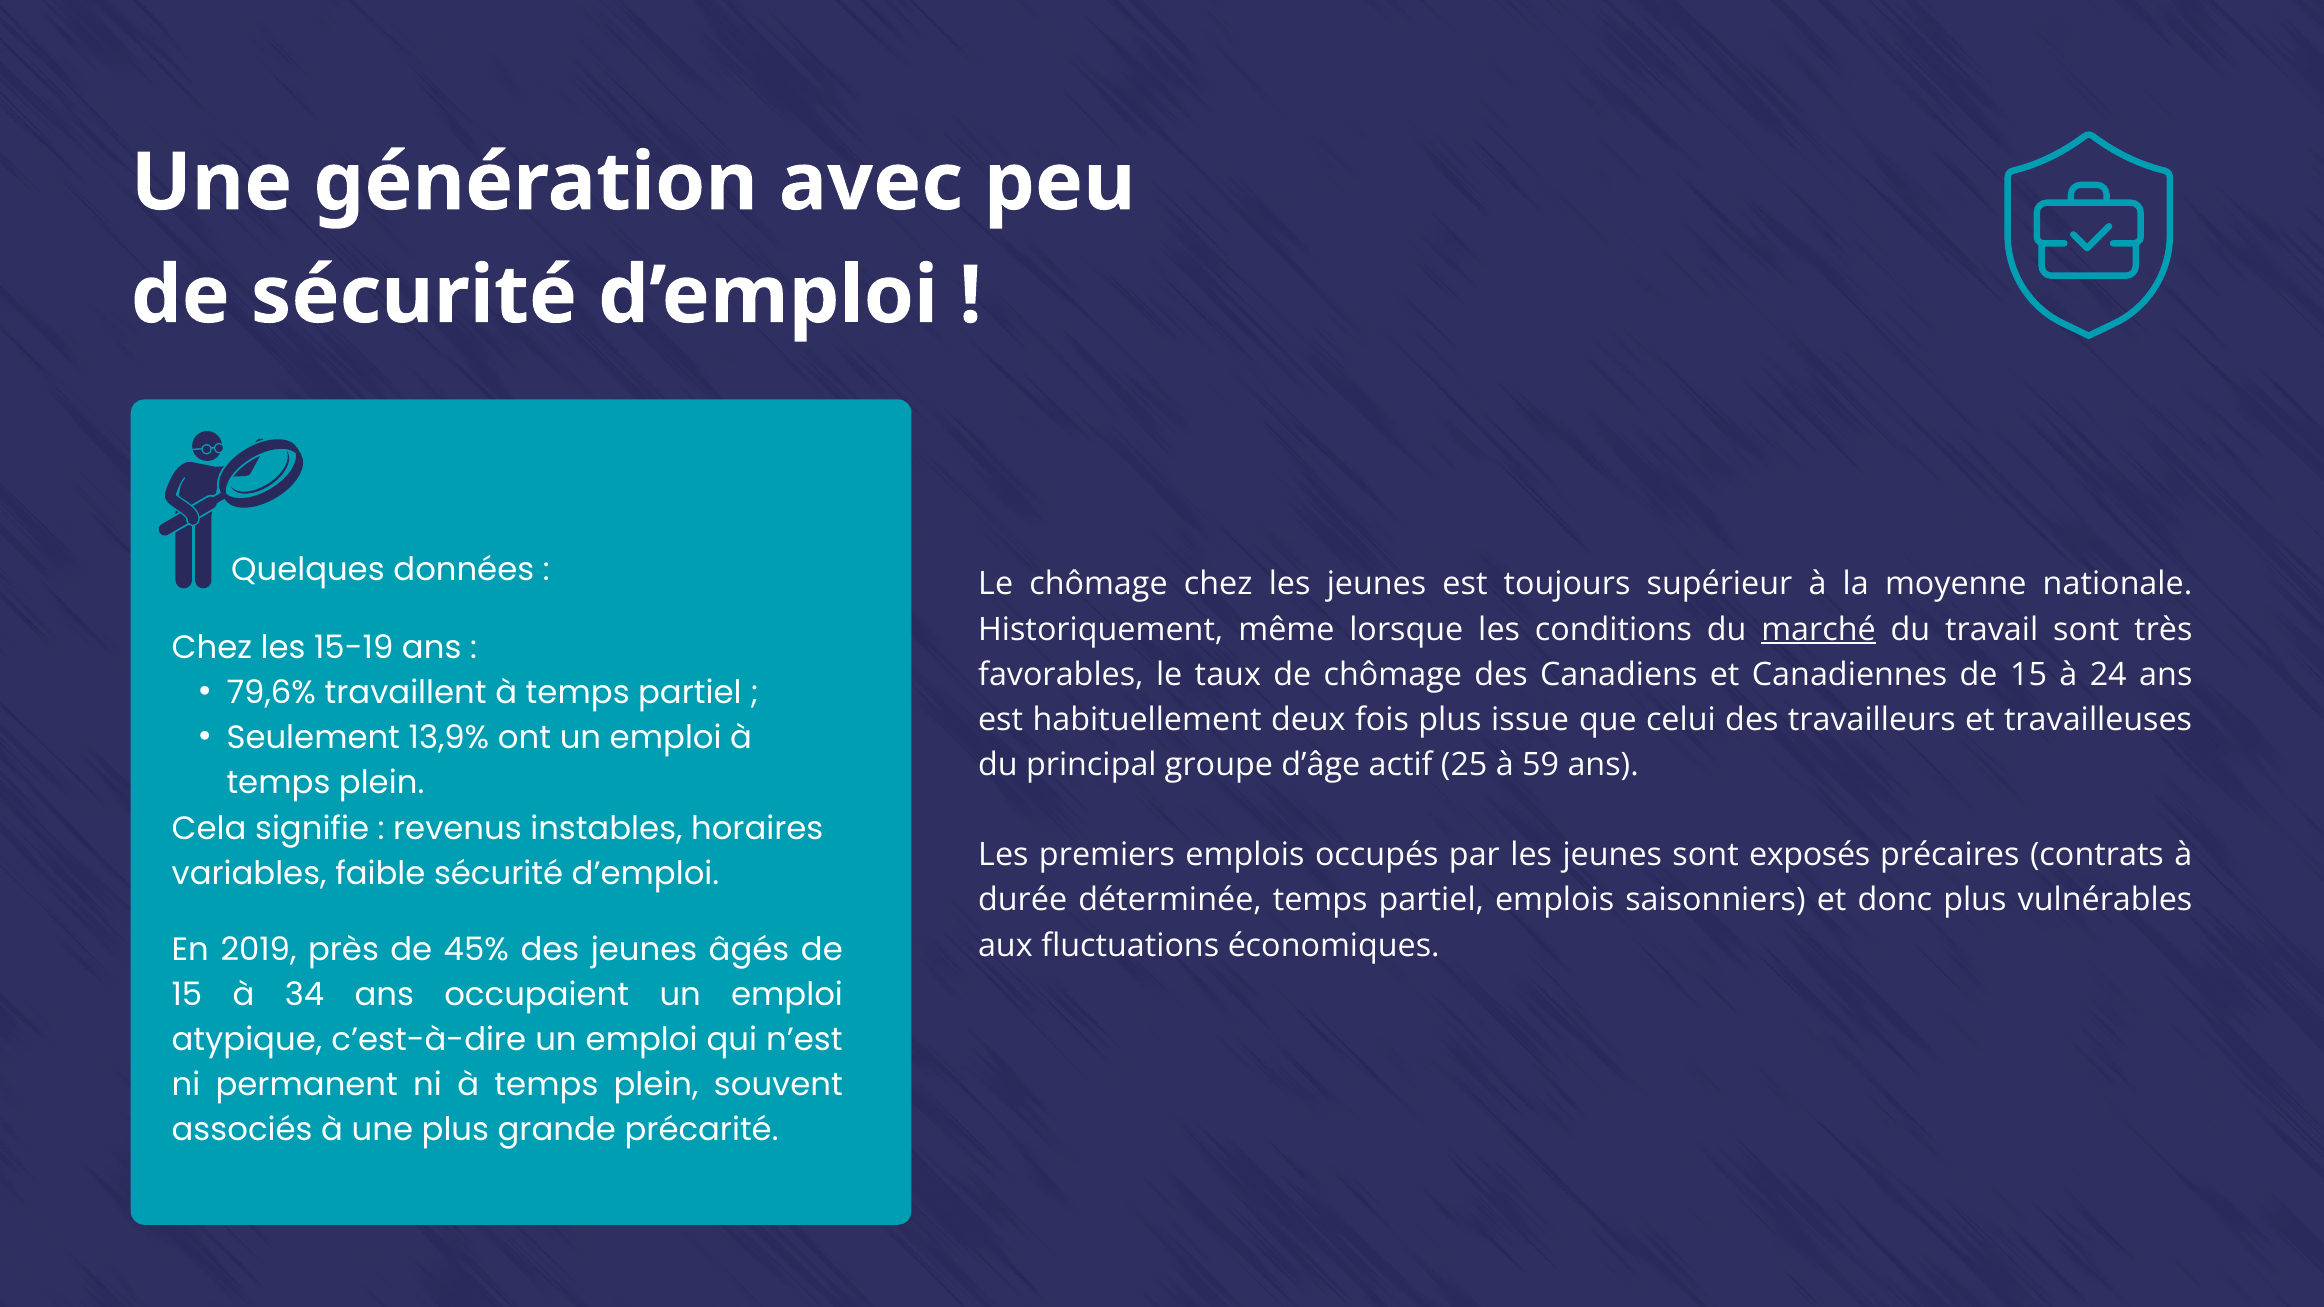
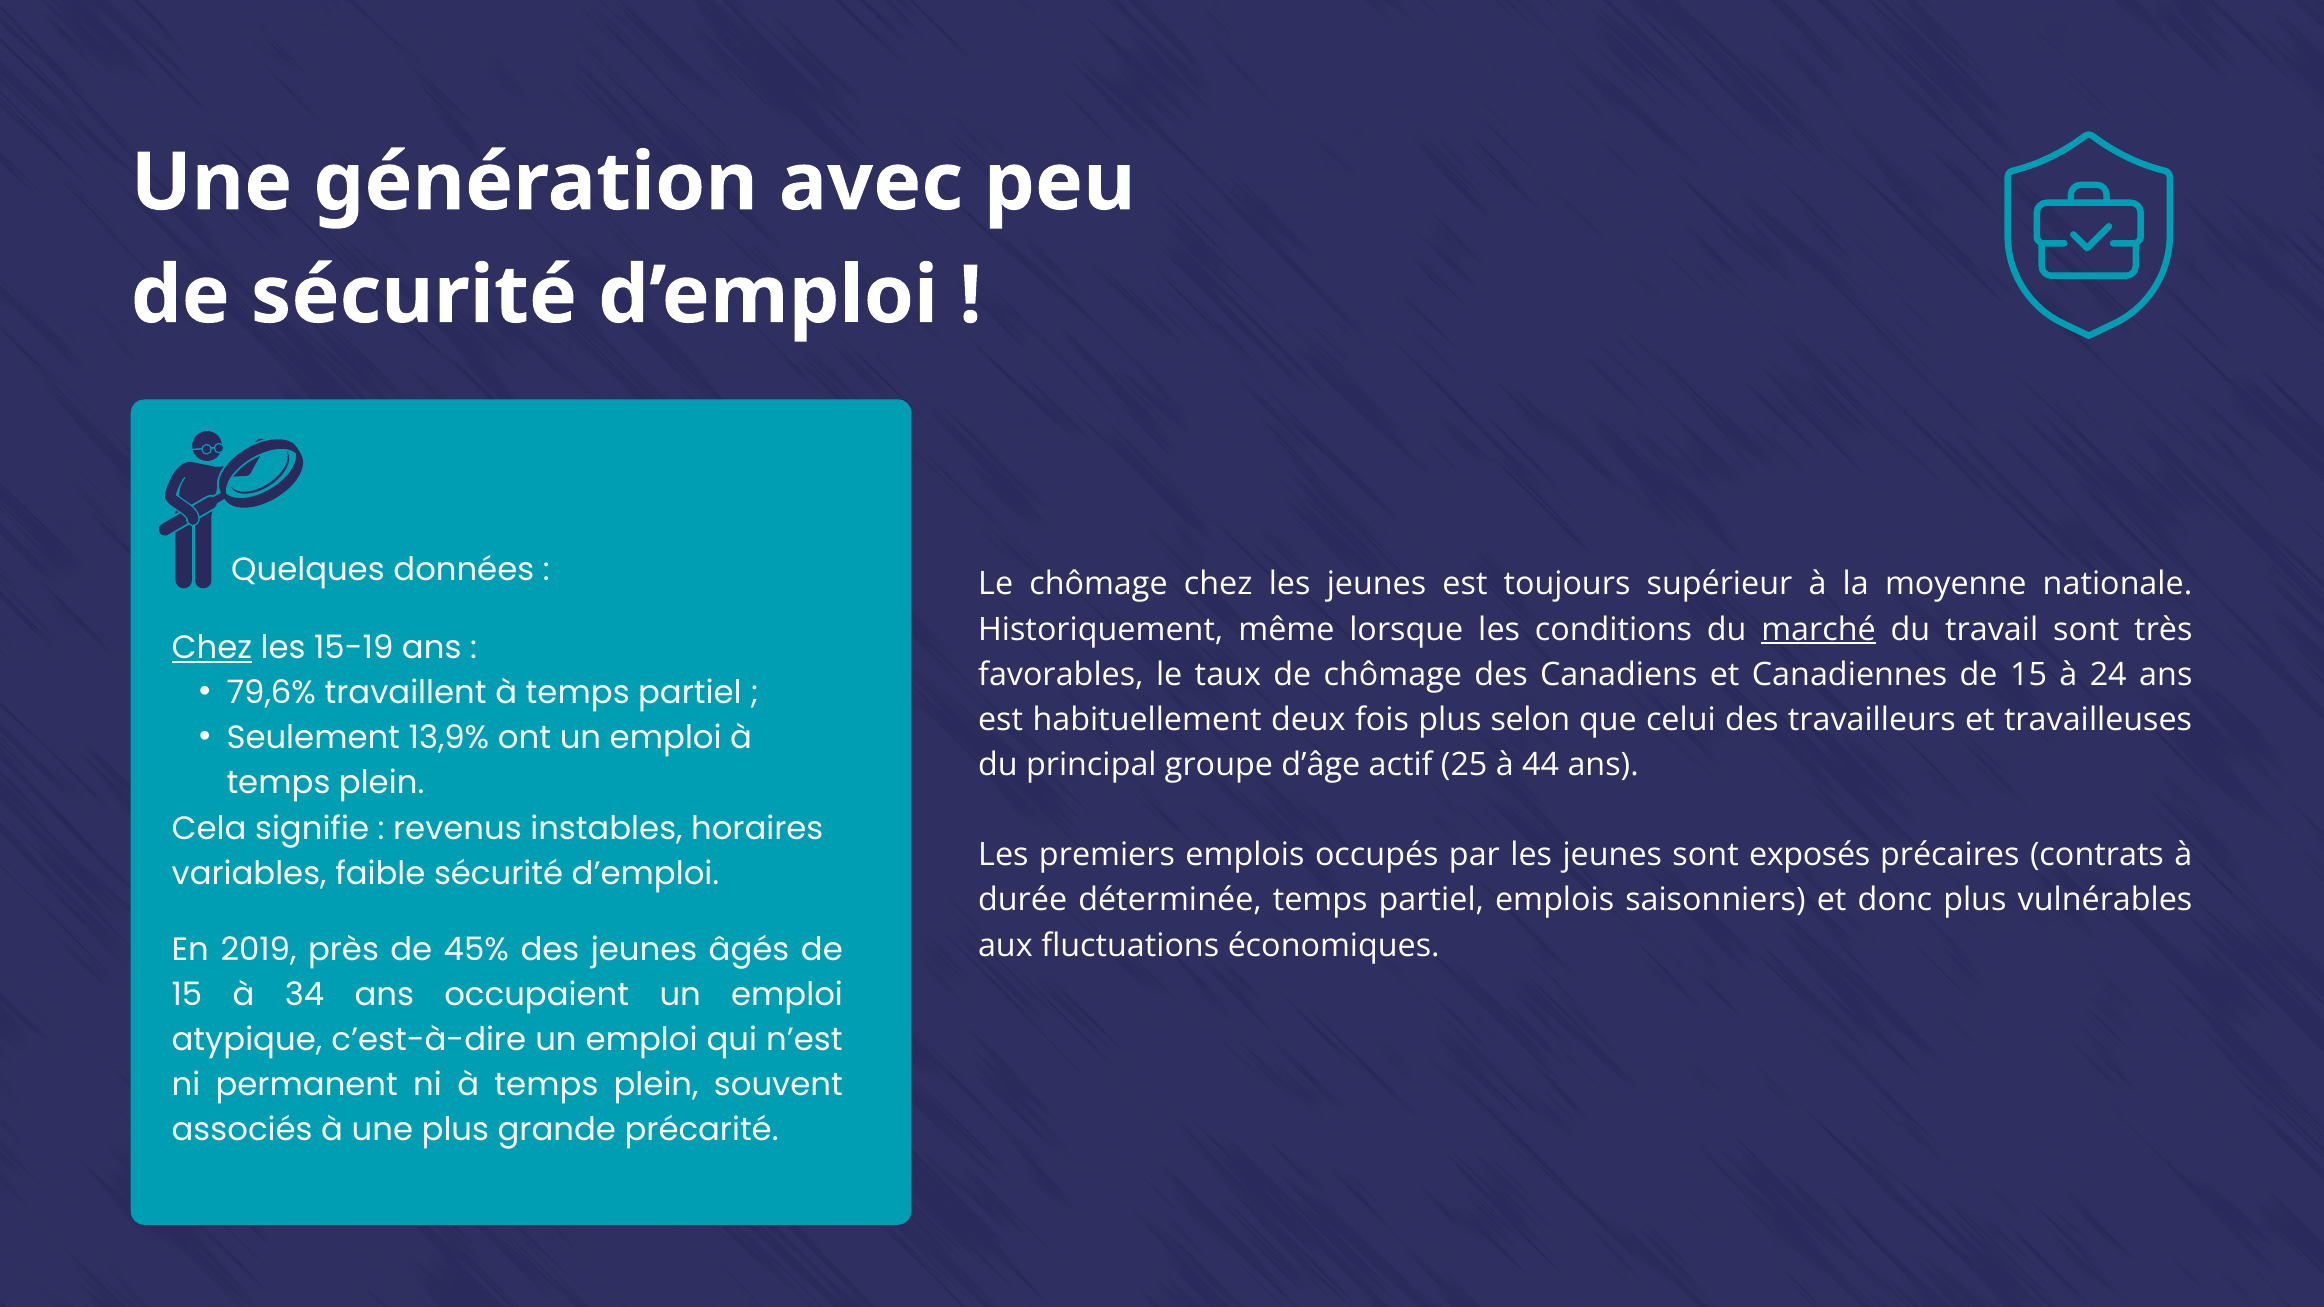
Chez underline: none -> present (212, 648)
issue: issue -> selon (1530, 720)
59: 59 -> 44 (1541, 765)
